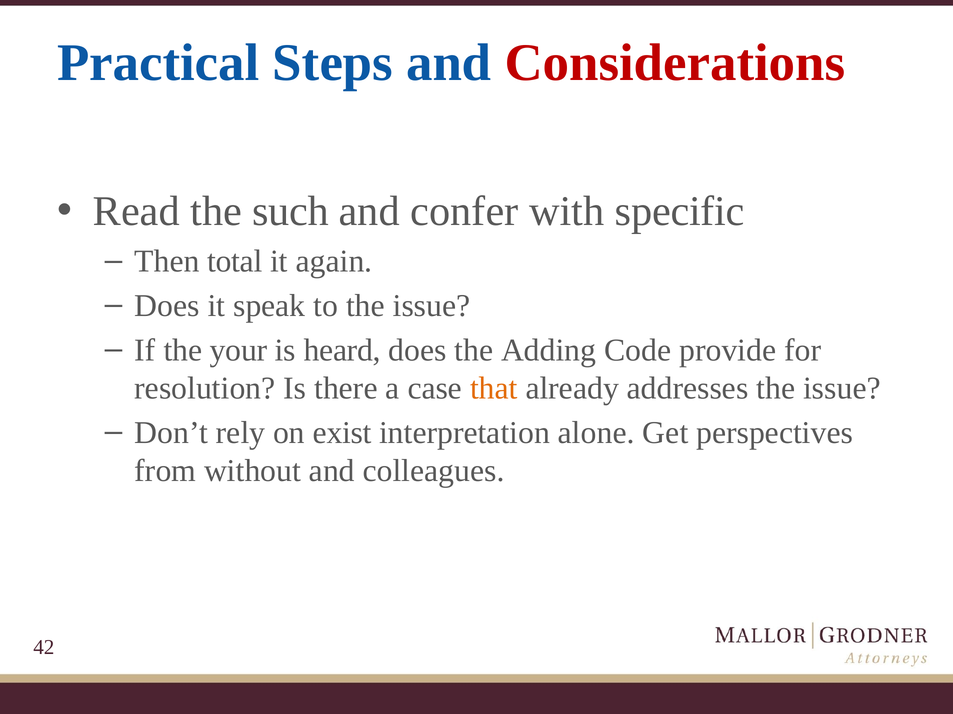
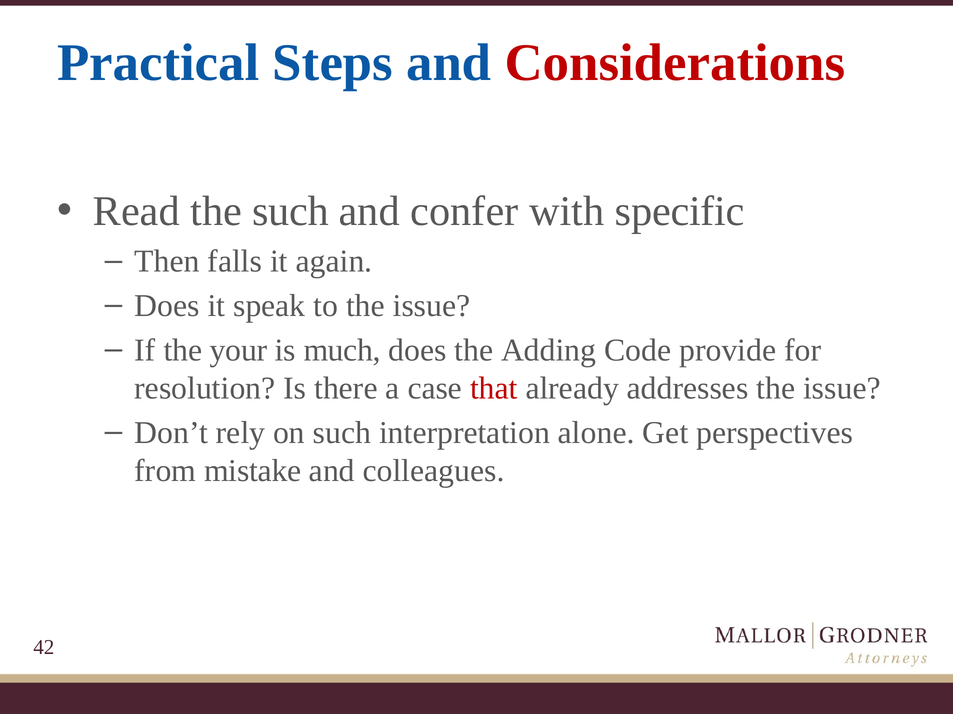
total: total -> falls (235, 262)
heard: heard -> much (342, 351)
that colour: orange -> red (494, 389)
on exist: exist -> such (342, 433)
without: without -> mistake (253, 471)
